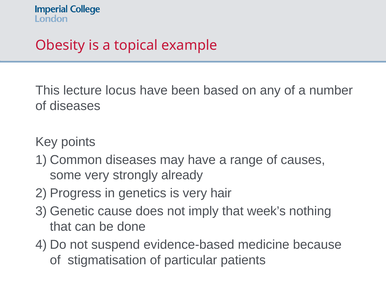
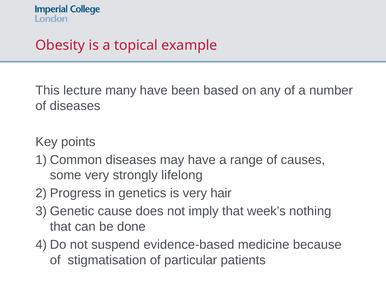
locus: locus -> many (121, 91)
already: already -> lifelong (182, 176)
